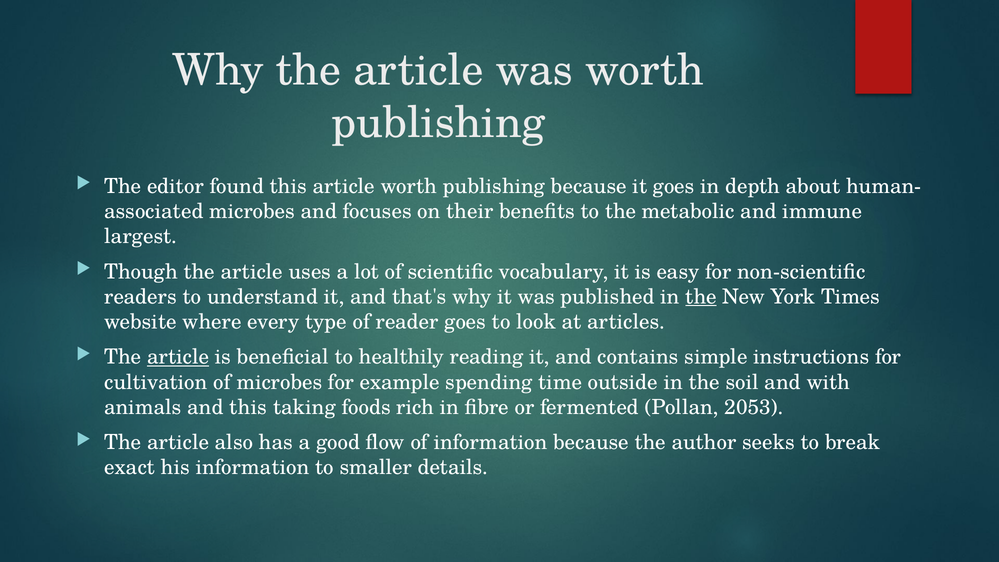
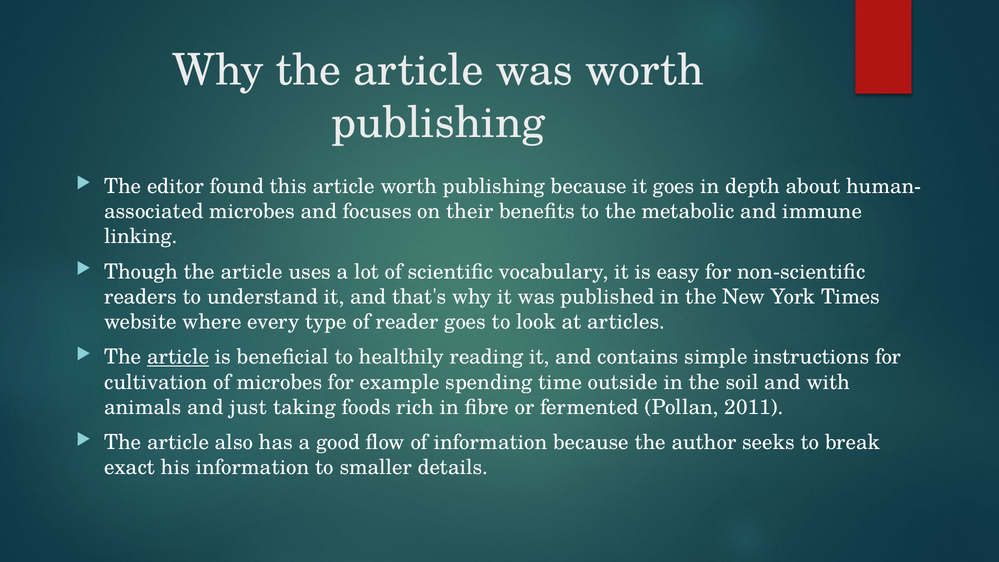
largest: largest -> linking (141, 236)
the underline: present -> none (701, 297)
and this: this -> just (248, 407)
2053: 2053 -> 2011 (754, 407)
